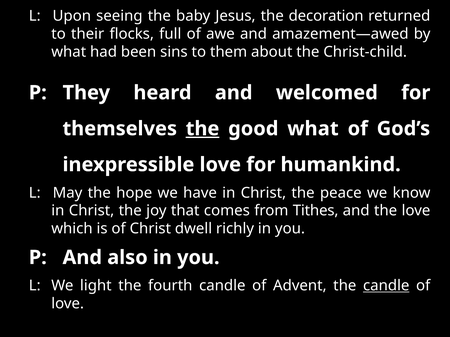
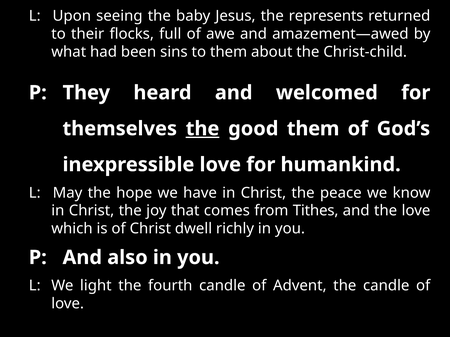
decoration: decoration -> represents (326, 16)
good what: what -> them (313, 129)
candle underline: present -> none (386, 286)
